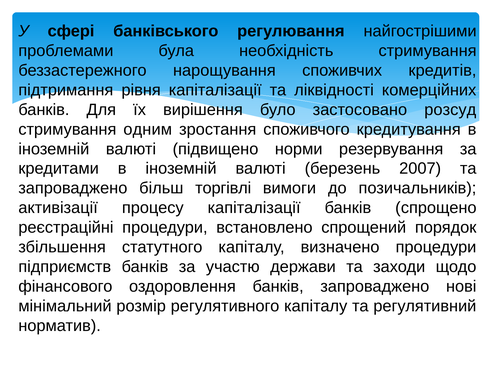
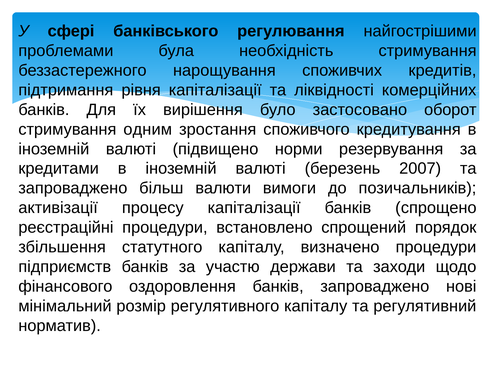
розсуд: розсуд -> оборот (450, 110)
торгівлі: торгівлі -> валюти (223, 188)
